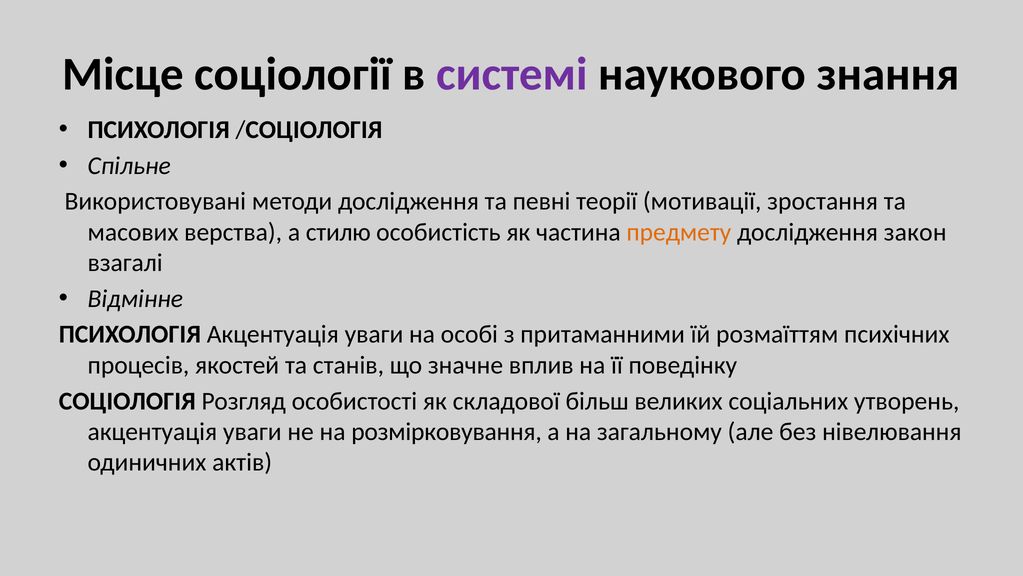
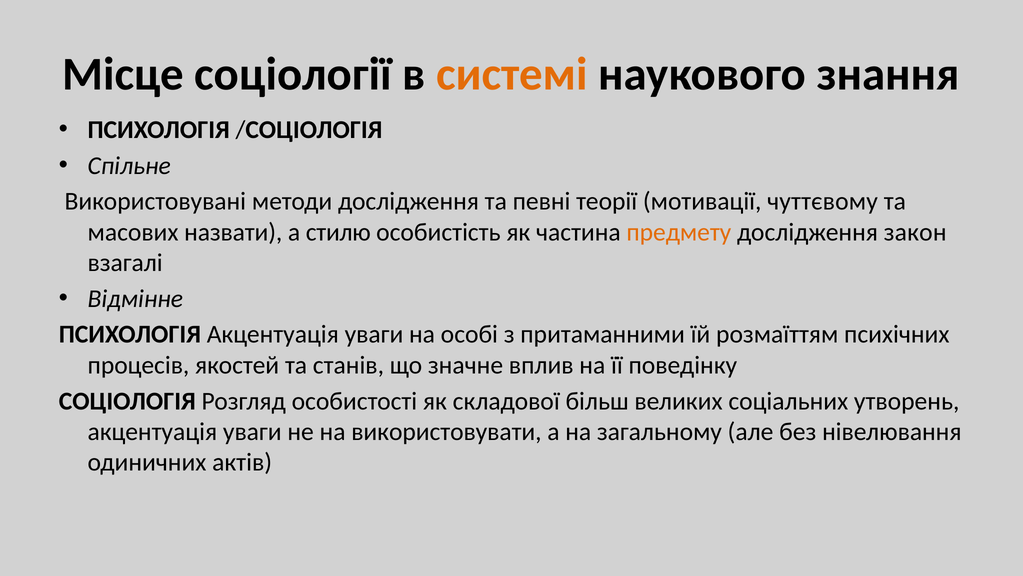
системі colour: purple -> orange (512, 74)
зростання: зростання -> чуттєвому (823, 201)
верства: верства -> назвати (233, 232)
розмірковування: розмірковування -> використовувати (446, 431)
